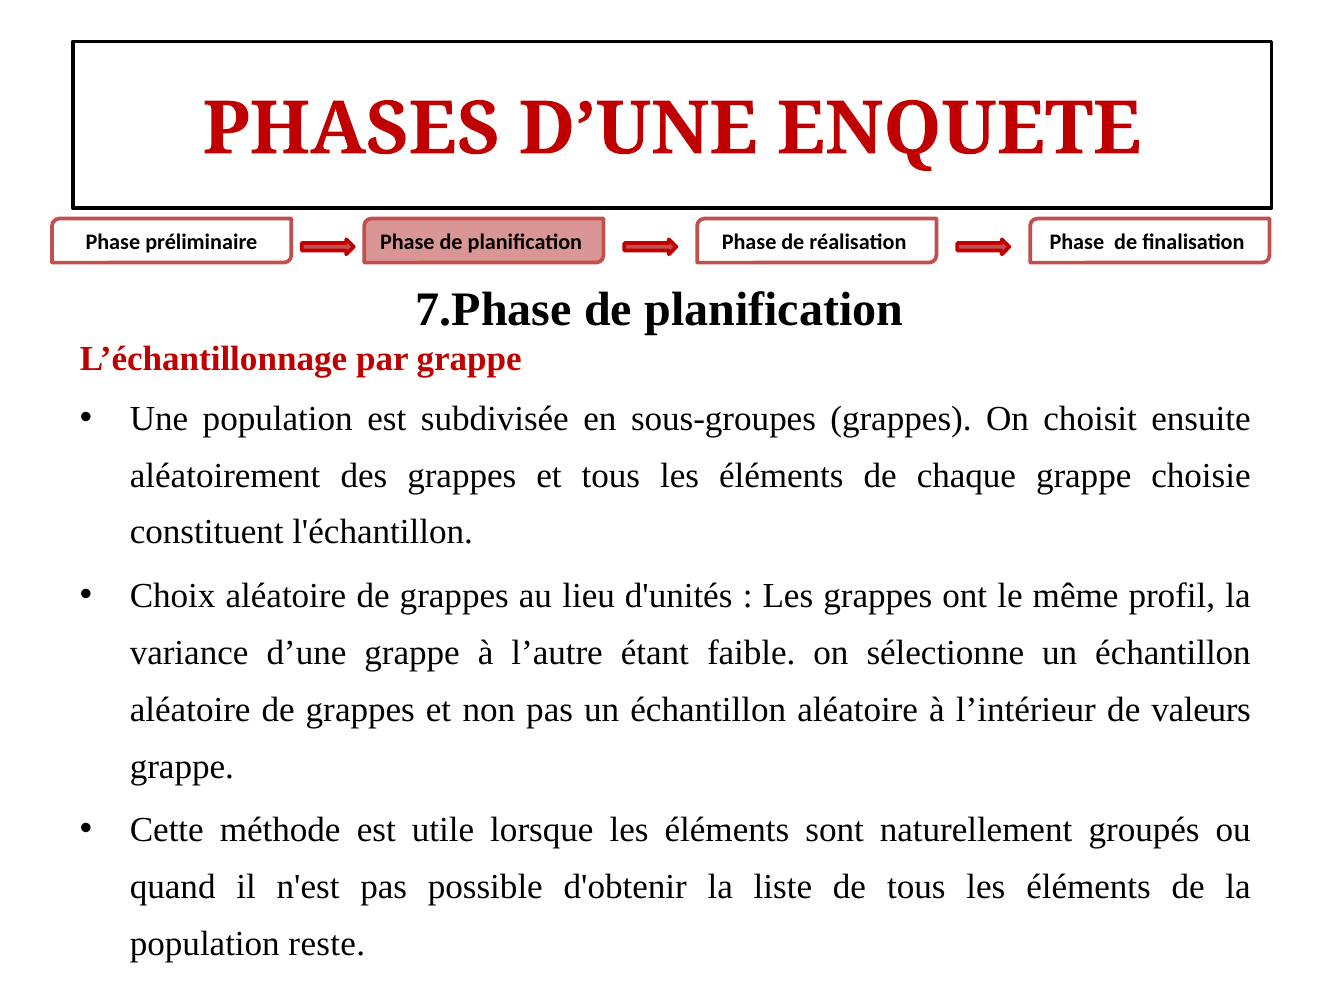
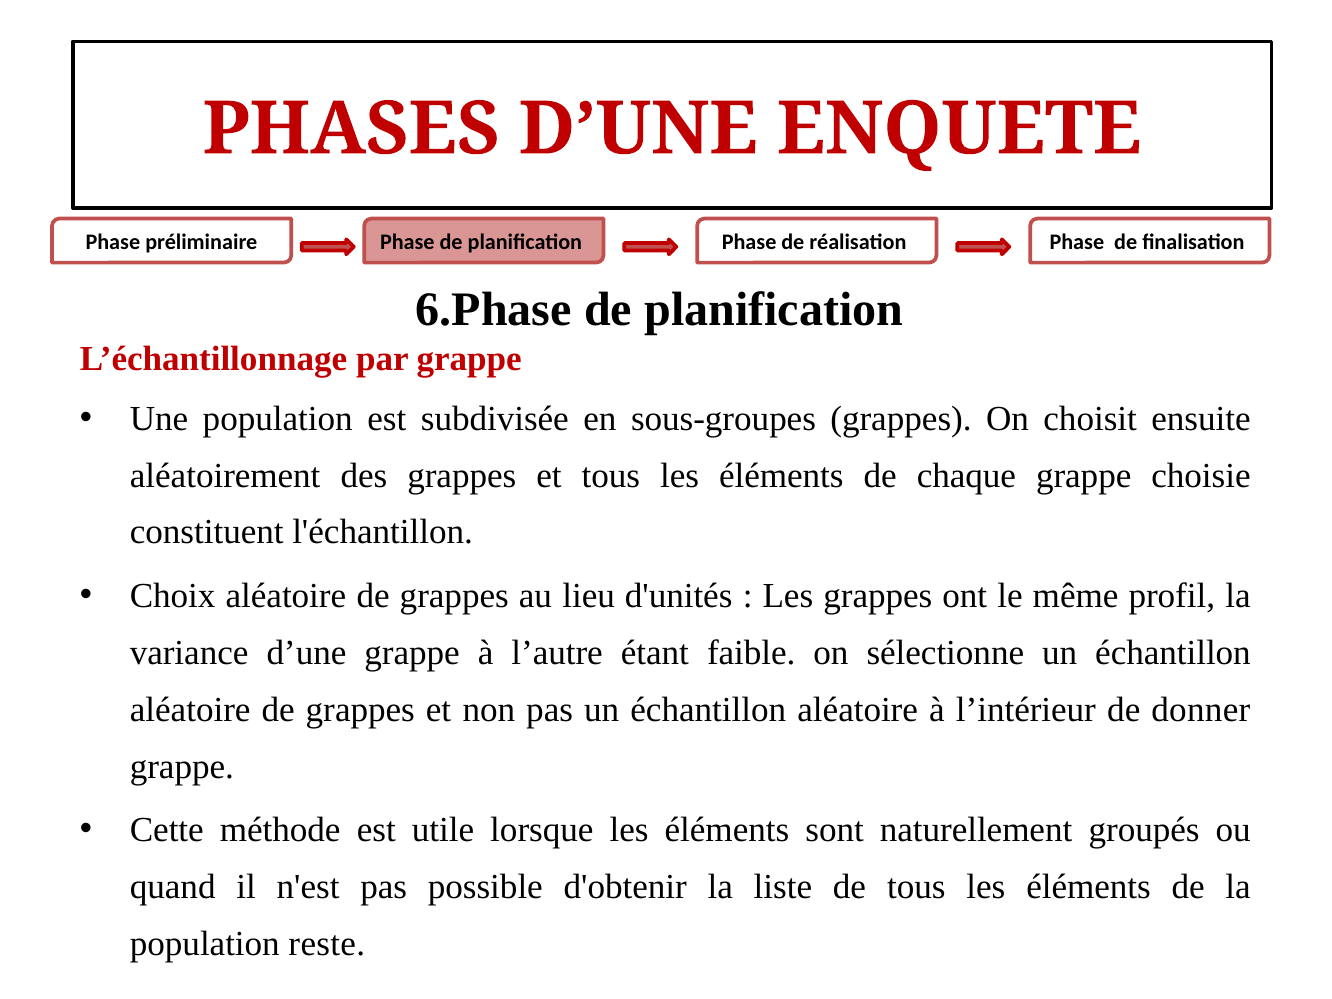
7.Phase: 7.Phase -> 6.Phase (494, 309)
valeurs: valeurs -> donner (1201, 710)
